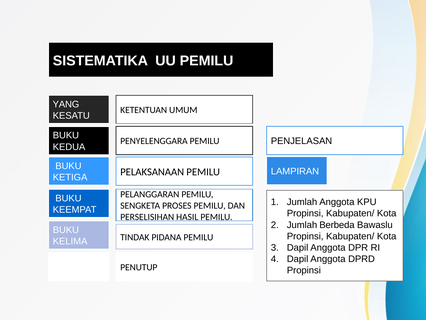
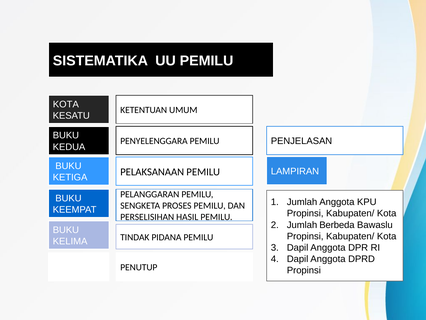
YANG: YANG -> KOTA (66, 104)
